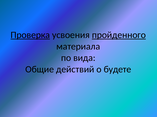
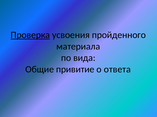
пройденного underline: present -> none (119, 35)
действий: действий -> привитие (75, 70)
будете: будете -> ответа (117, 70)
